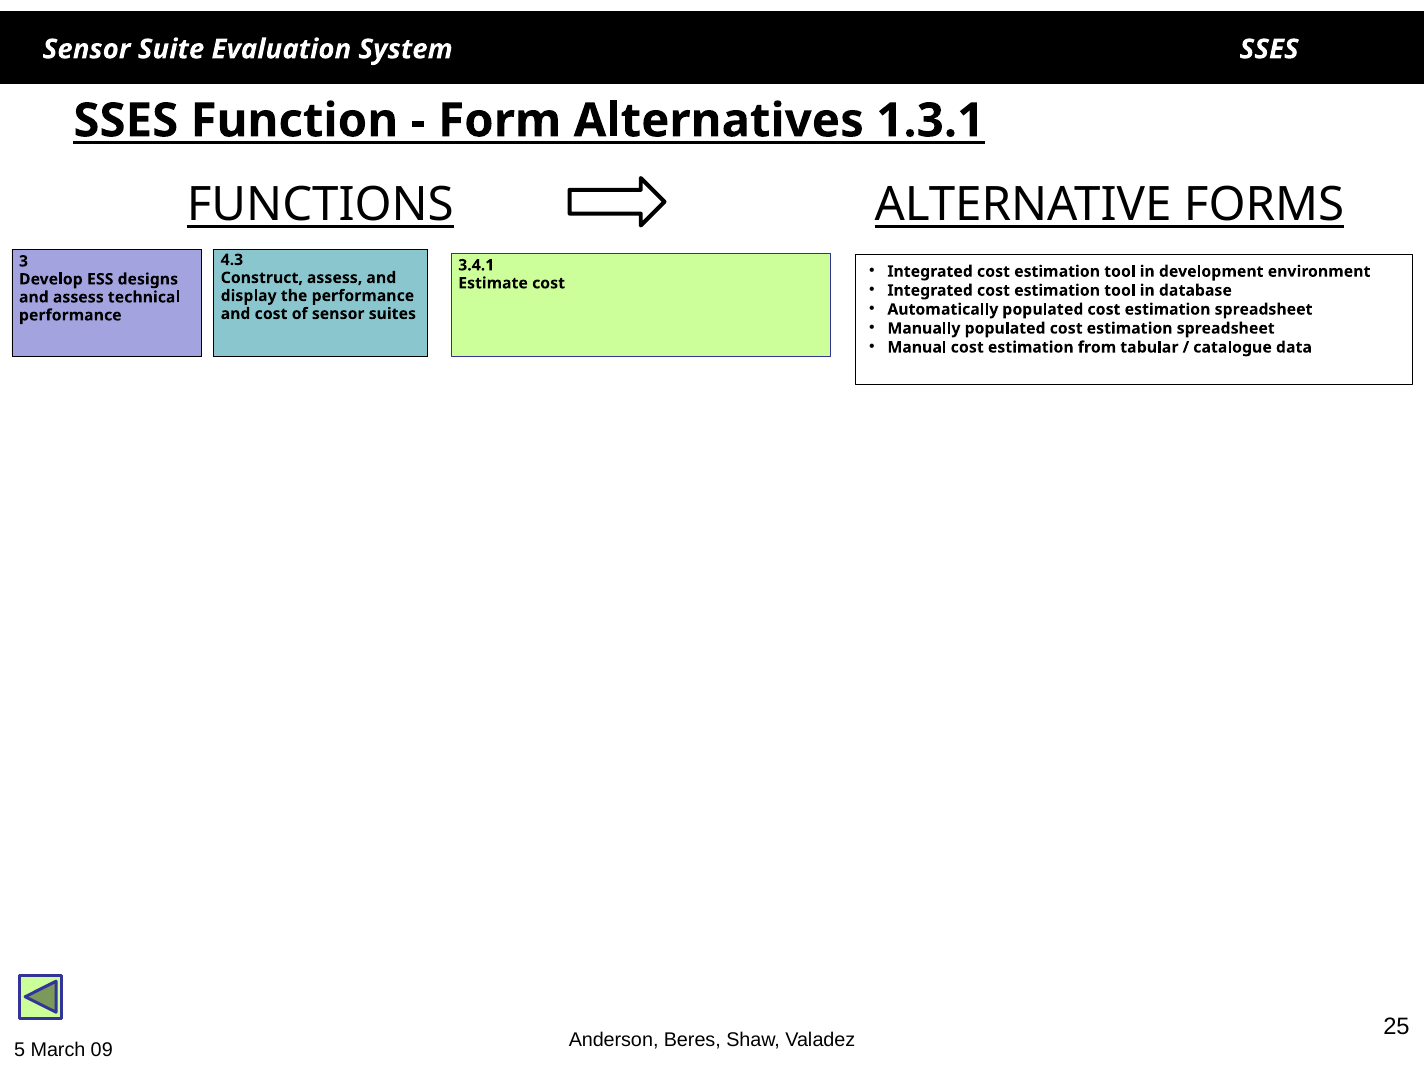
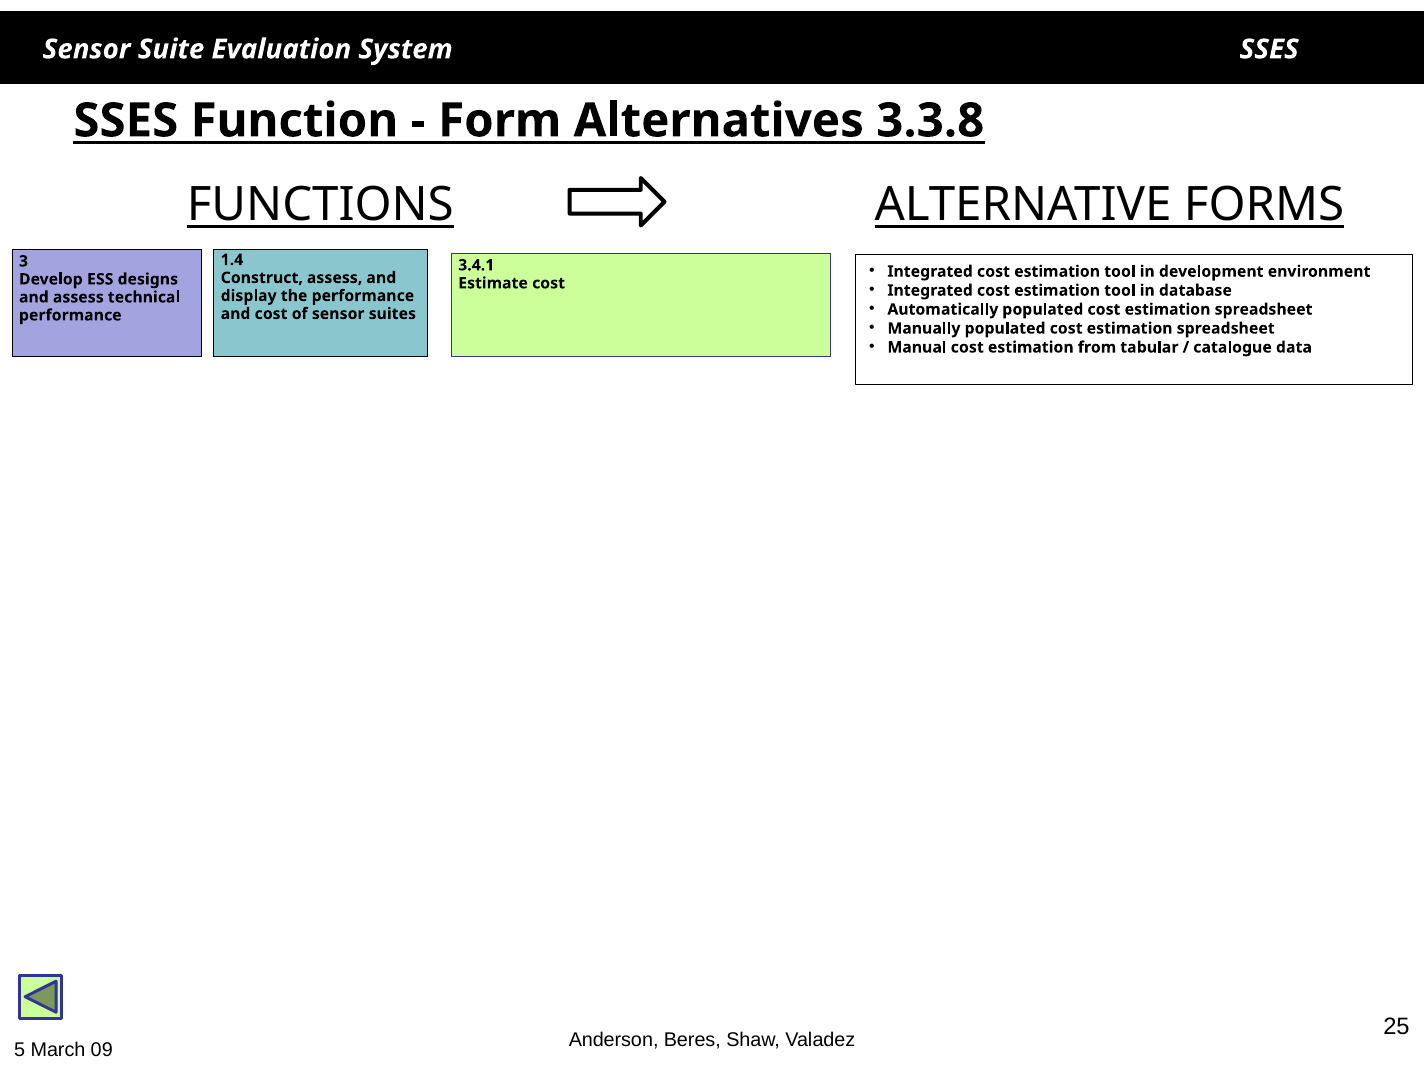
1.3.1: 1.3.1 -> 3.3.8 (930, 121)
4.3: 4.3 -> 1.4 (232, 260)
